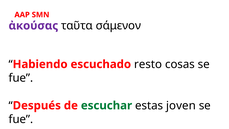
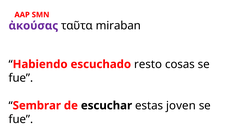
σάμενον: σάμενον -> miraban (118, 26)
Después: Después -> Sembrar (37, 105)
escuchar colour: green -> black (107, 105)
